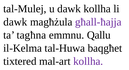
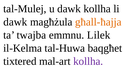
għall-ħajja colour: purple -> orange (98, 22)
tagħna: tagħna -> twajba (31, 35)
Qallu: Qallu -> Lilek (99, 35)
